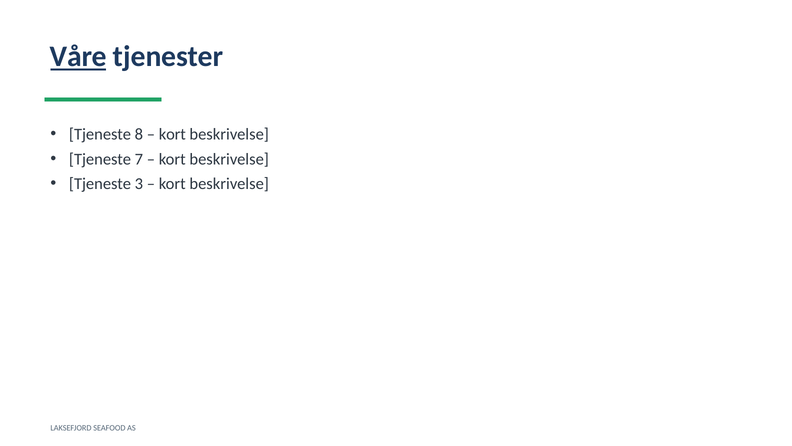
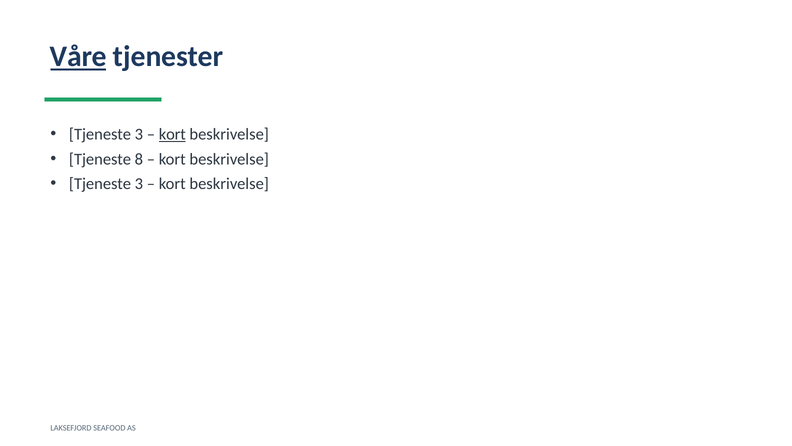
8: 8 -> 3 (139, 134)
kort underline: none -> present (172, 134)
7: 7 -> 8 (139, 159)
